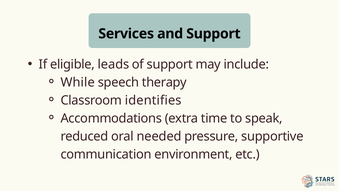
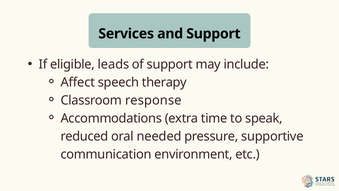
While: While -> Affect (78, 82)
identifies: identifies -> response (153, 100)
